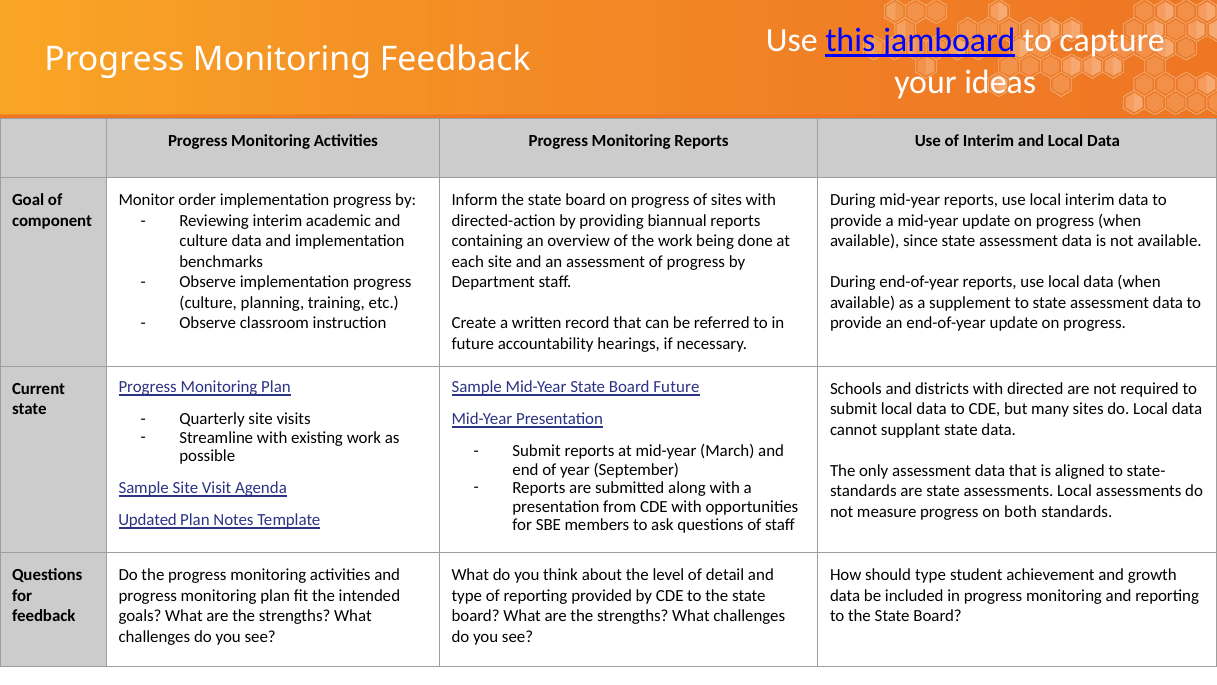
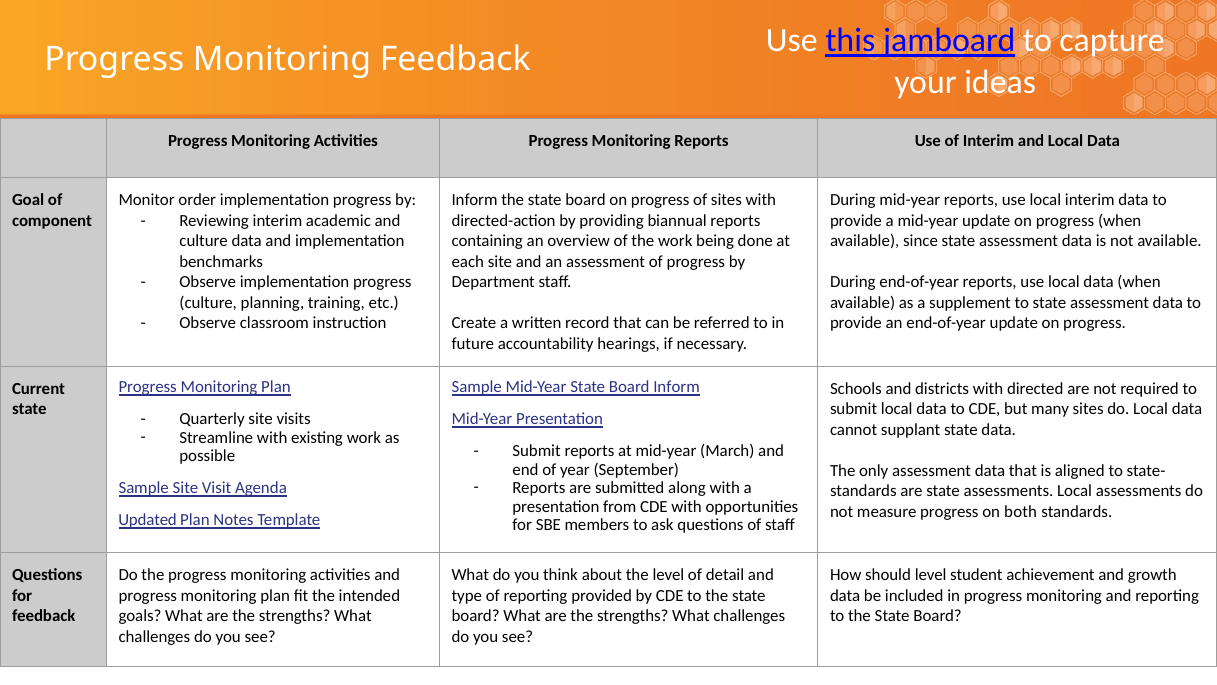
Board Future: Future -> Inform (677, 387)
should type: type -> level (931, 575)
